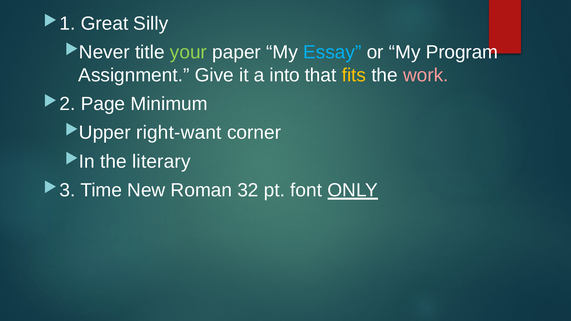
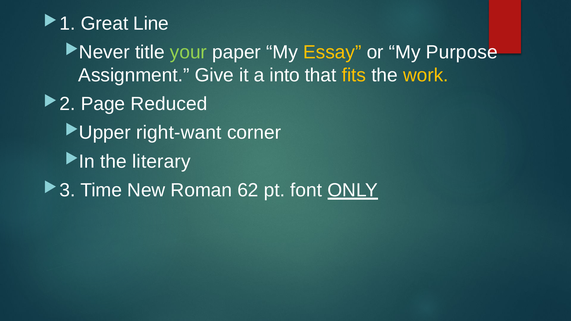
Silly: Silly -> Line (151, 23)
Essay colour: light blue -> yellow (332, 52)
Program: Program -> Purpose (462, 52)
work colour: pink -> yellow (426, 75)
Minimum: Minimum -> Reduced (169, 104)
32: 32 -> 62 (248, 190)
